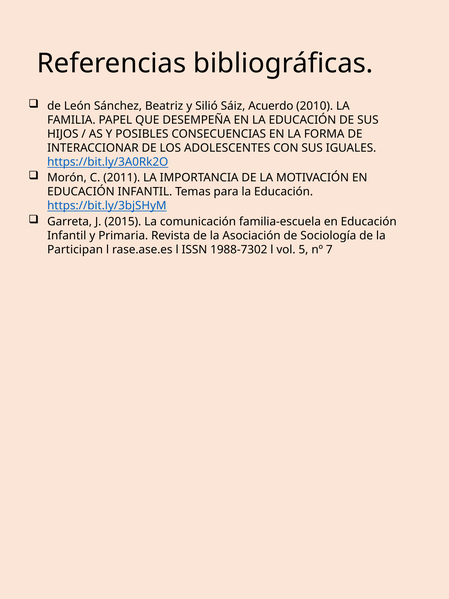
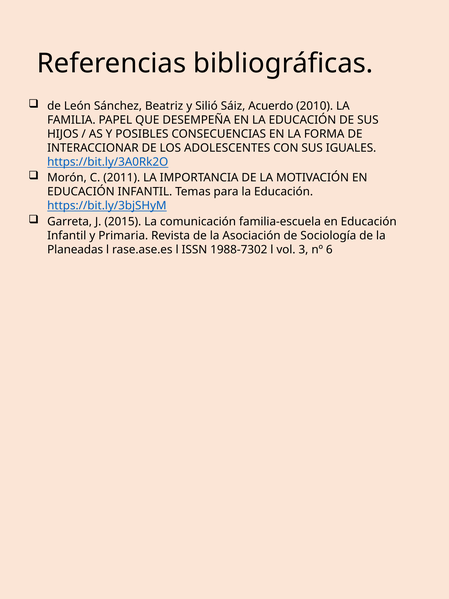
Participan: Participan -> Planeadas (75, 249)
5: 5 -> 3 (303, 249)
7: 7 -> 6 (329, 249)
